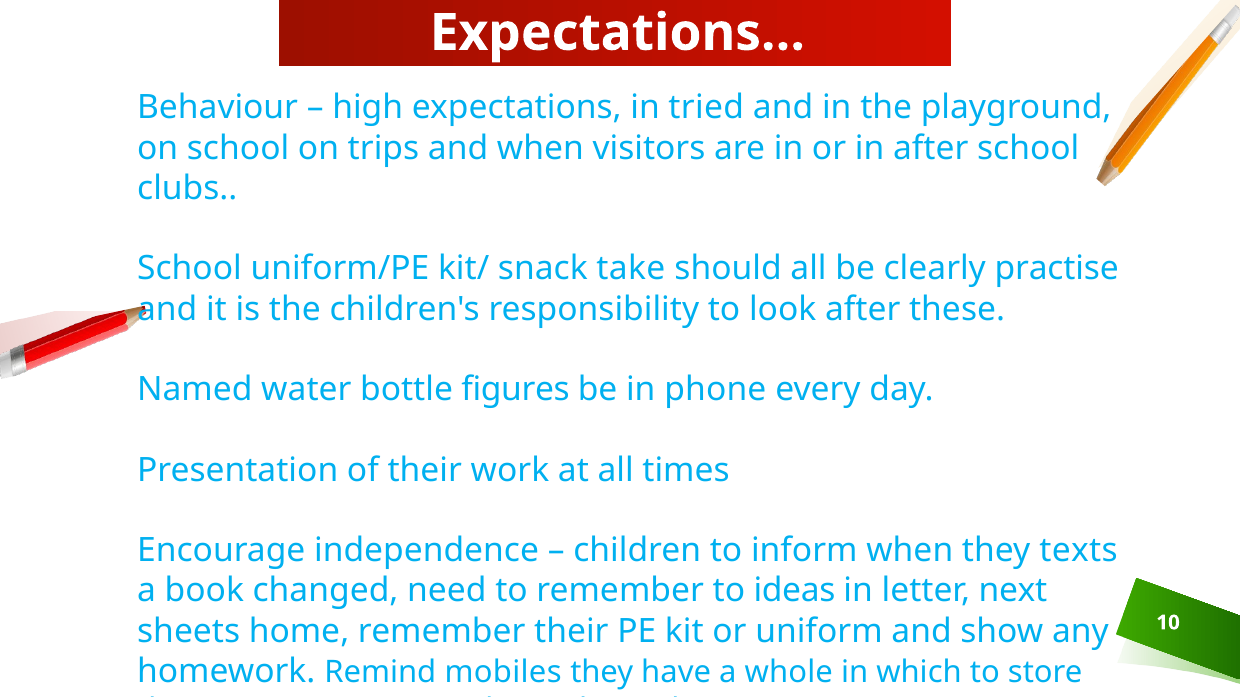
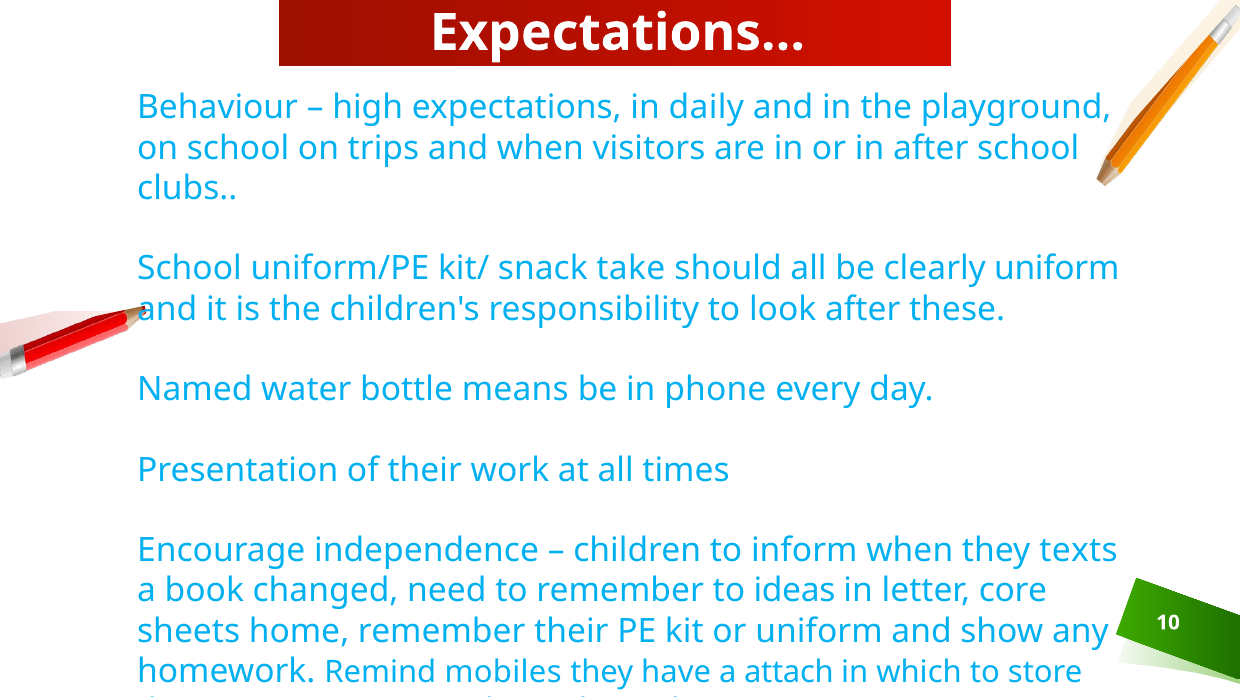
tried: tried -> daily (706, 108)
clearly practise: practise -> uniform (1057, 269)
figures: figures -> means (515, 390)
next: next -> core (1013, 591)
whole: whole -> attach (789, 673)
